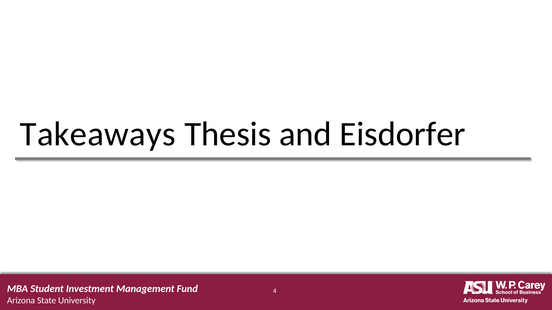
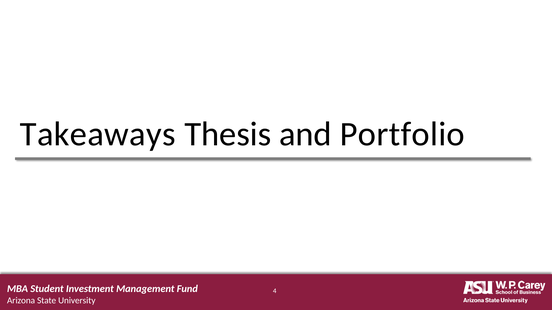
Eisdorfer: Eisdorfer -> Portfolio (402, 134)
